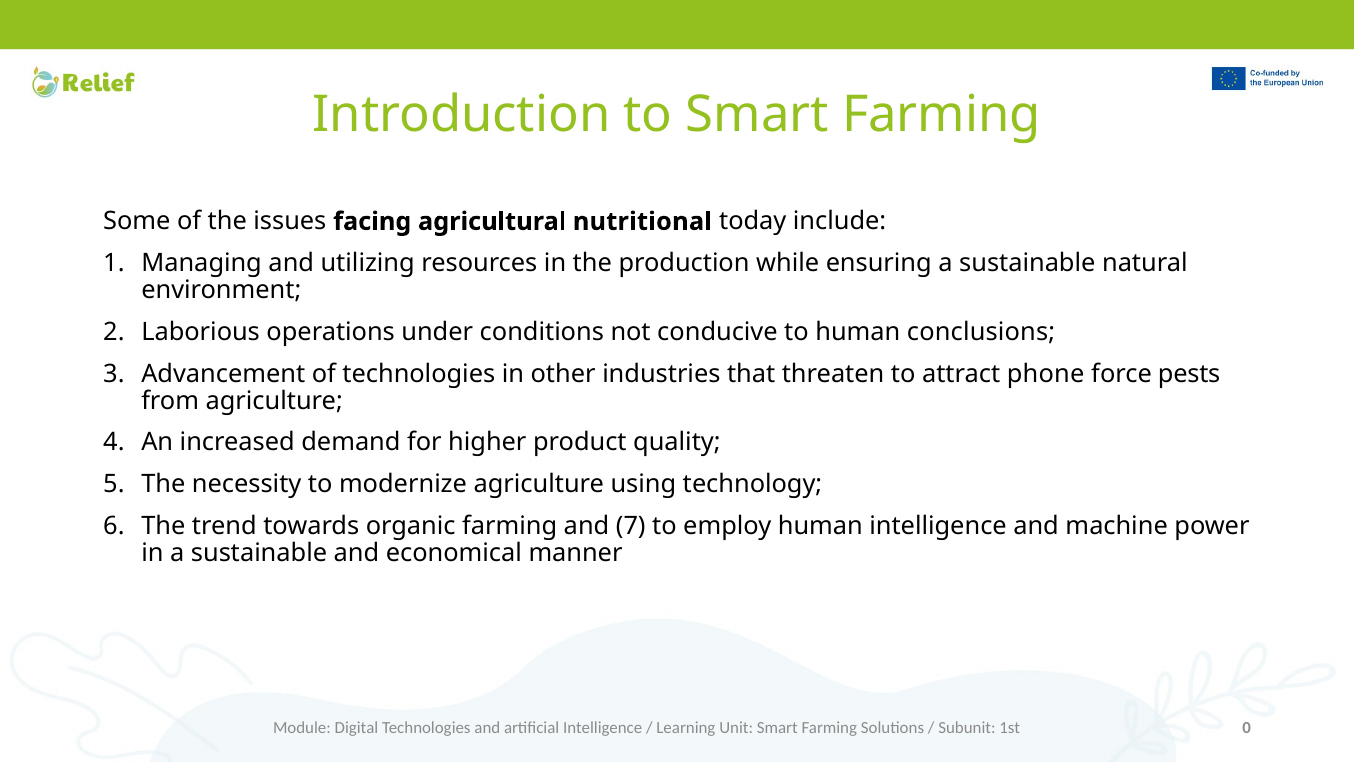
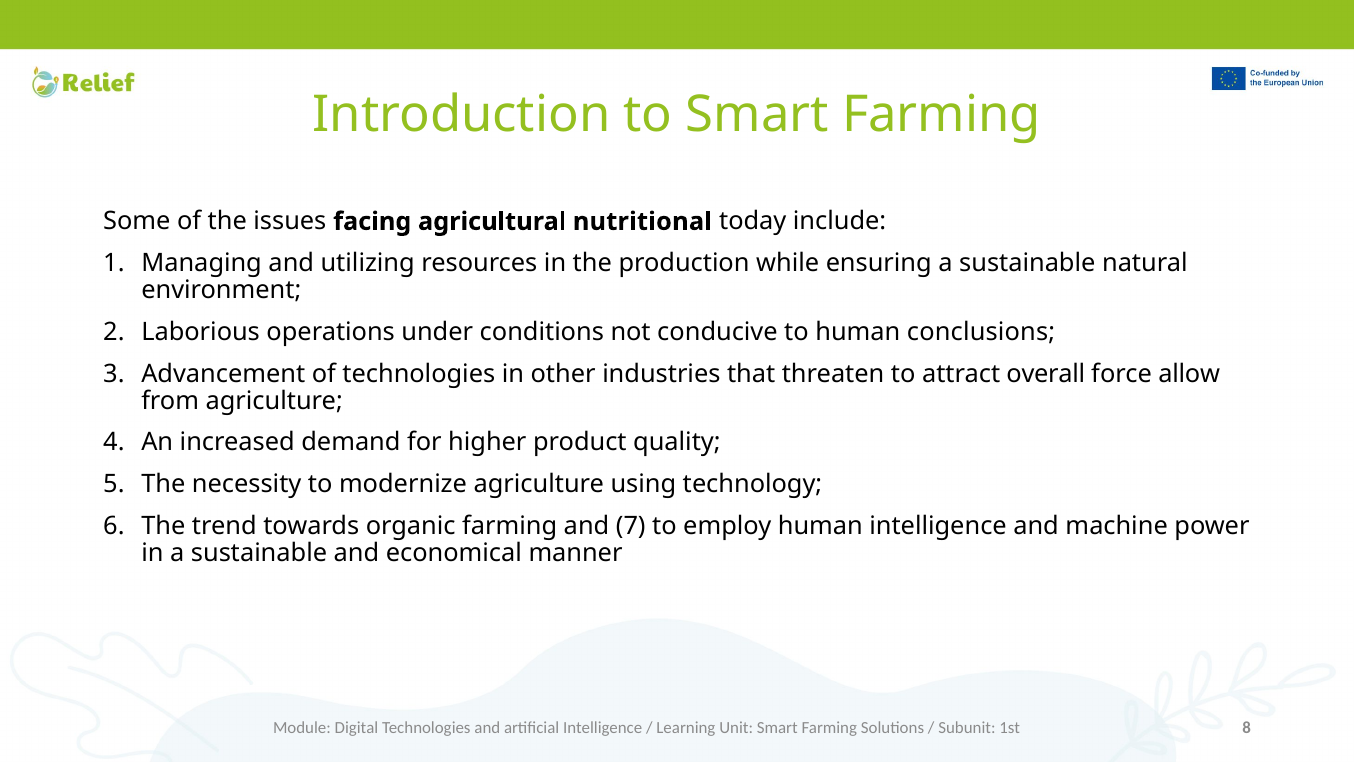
phone: phone -> overall (1046, 373)
pests: pests -> allow (1189, 373)
0: 0 -> 8 (1247, 727)
